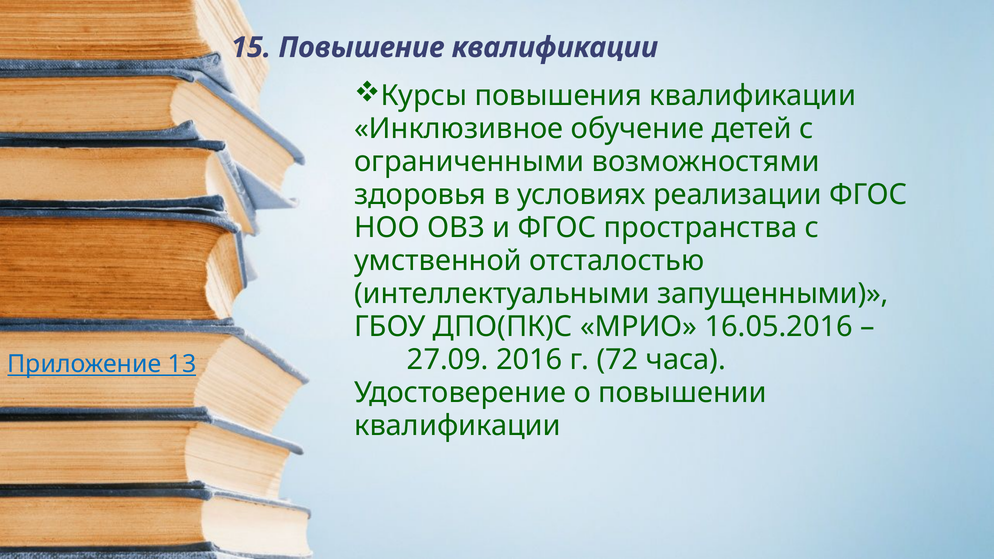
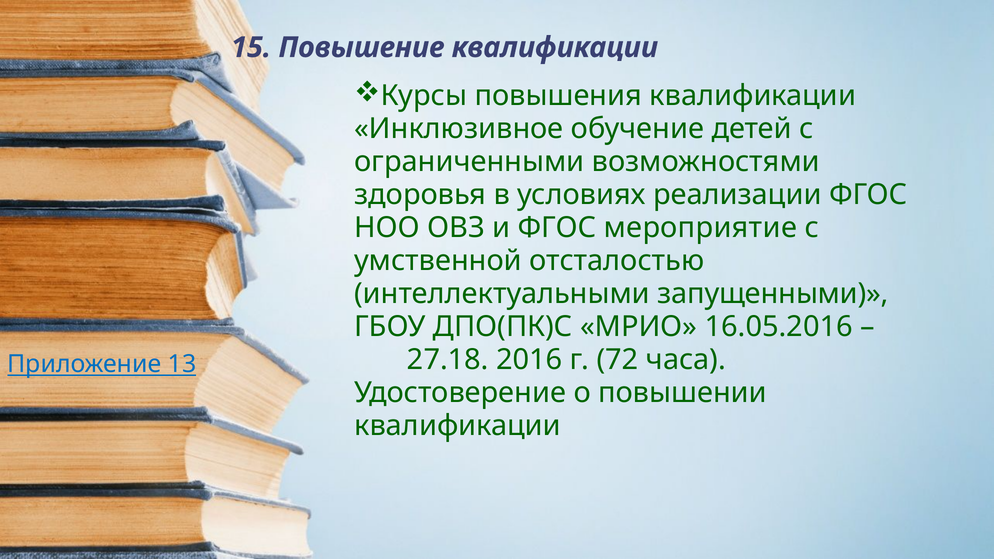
пространства: пространства -> мероприятие (700, 228)
27.09: 27.09 -> 27.18 (448, 360)
